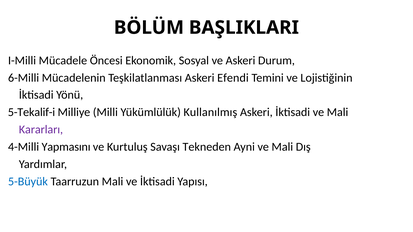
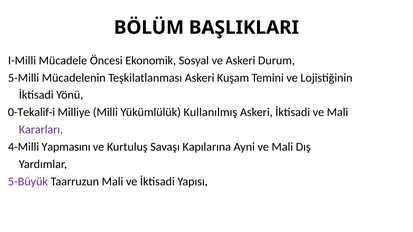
6-Milli: 6-Milli -> 5-Milli (24, 78)
Efendi: Efendi -> Kuşam (233, 78)
5-Tekalif-i: 5-Tekalif-i -> 0-Tekalif-i (32, 112)
Tekneden: Tekneden -> Kapılarına (207, 147)
5-Büyük colour: blue -> purple (28, 182)
